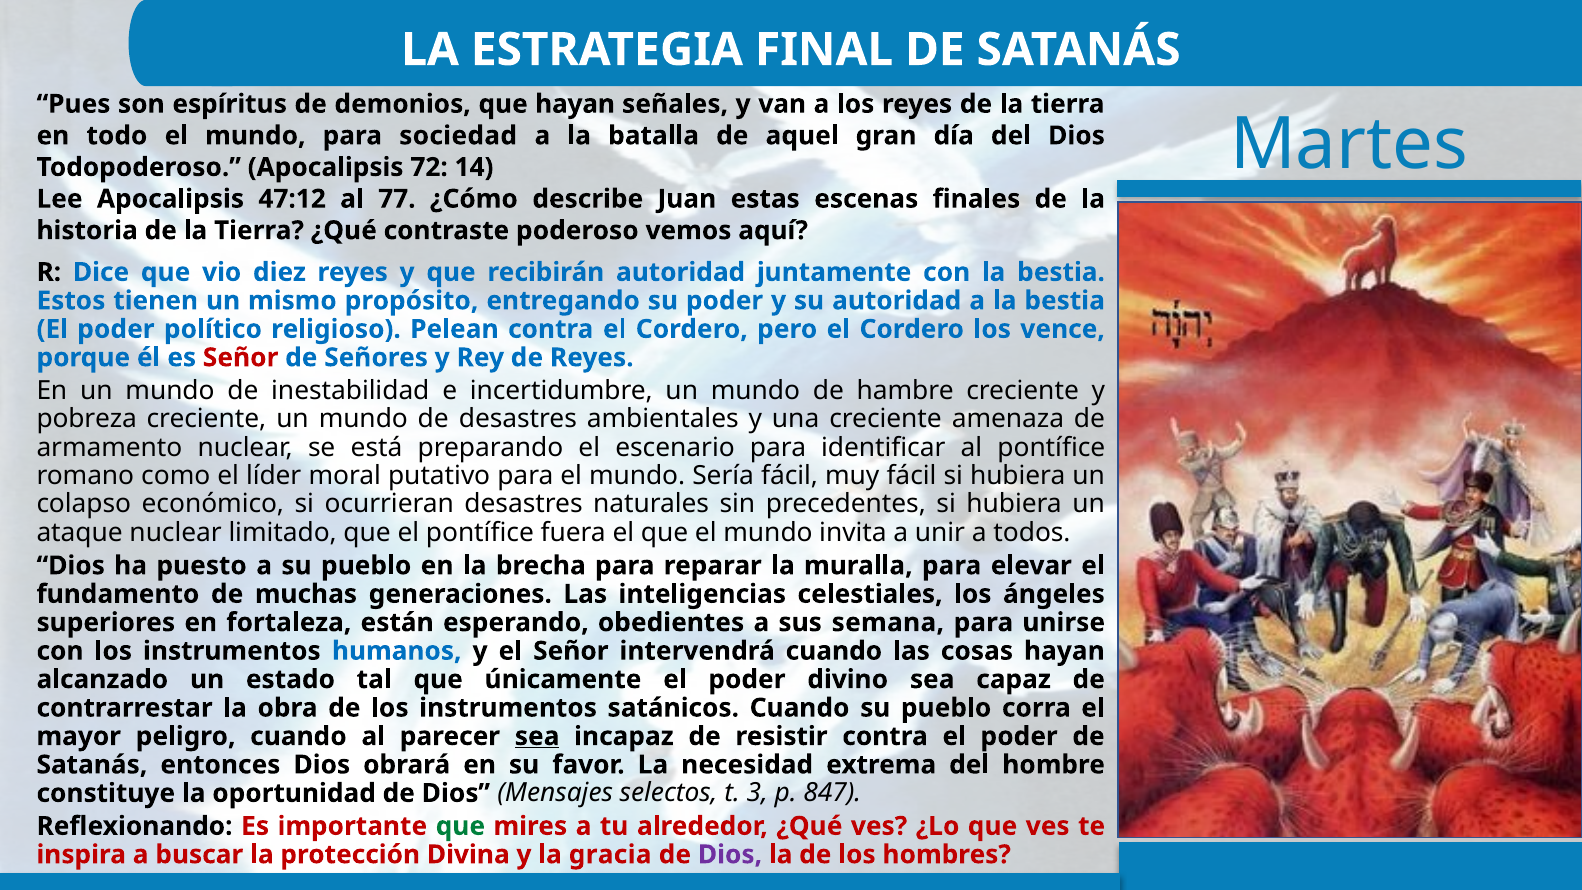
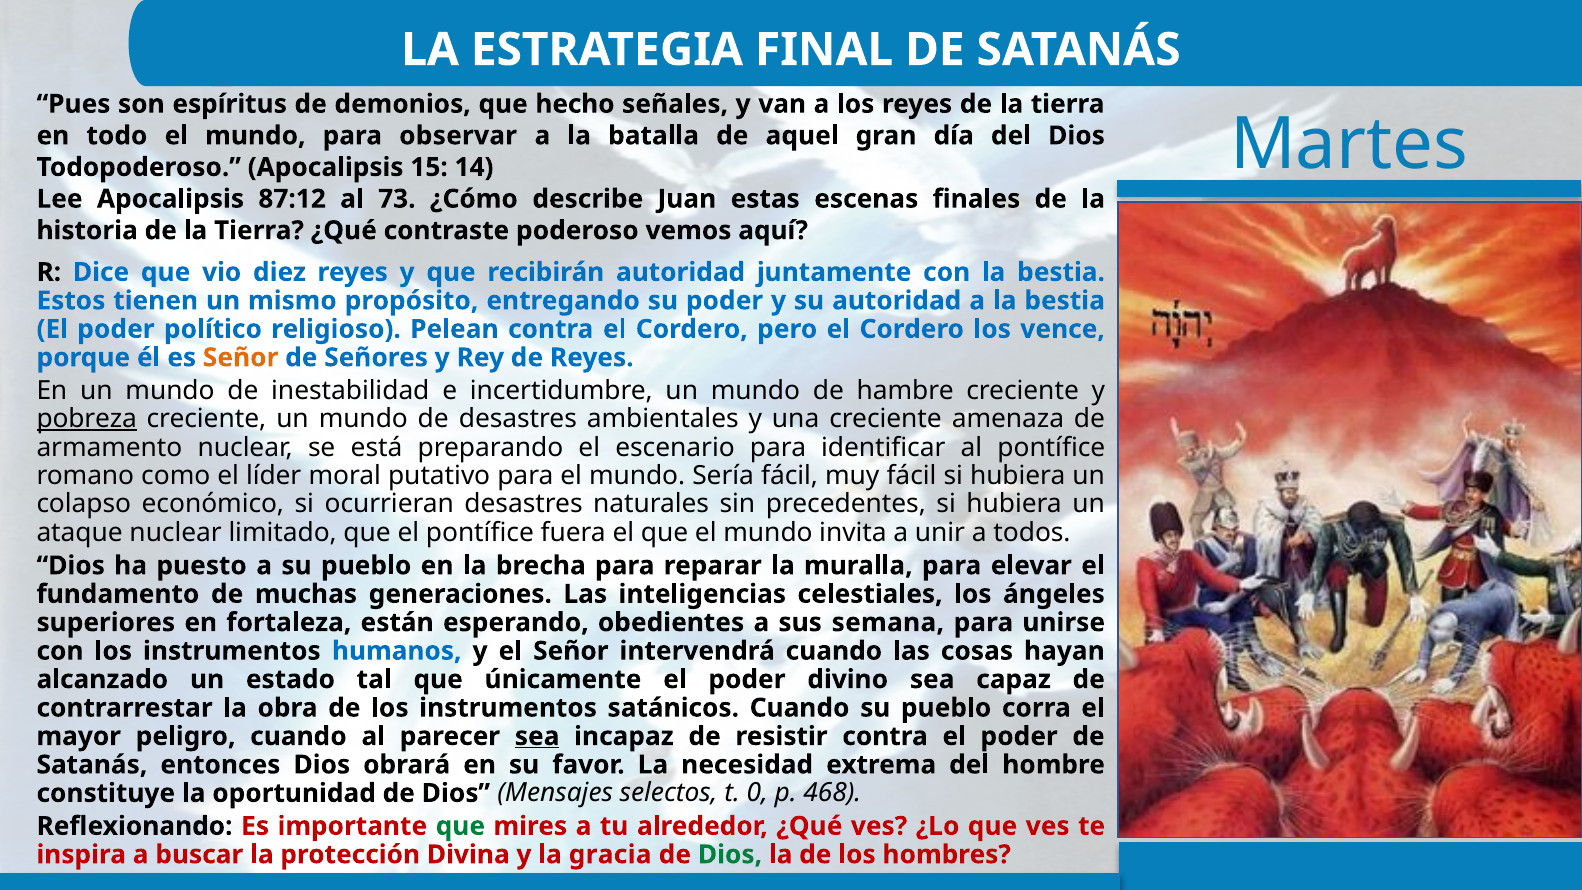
que hayan: hayan -> hecho (575, 104)
sociedad: sociedad -> observar (458, 136)
72: 72 -> 15 (429, 167)
47:12: 47:12 -> 87:12 (292, 199)
77: 77 -> 73 (397, 199)
Señor colour: red -> orange (241, 358)
pobreza underline: none -> present (87, 419)
3: 3 -> 0 (757, 793)
847: 847 -> 468 (832, 793)
Dios colour: purple -> green (730, 854)
